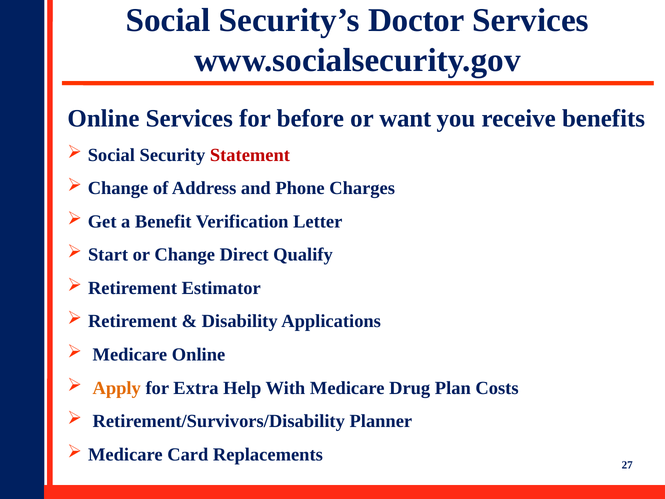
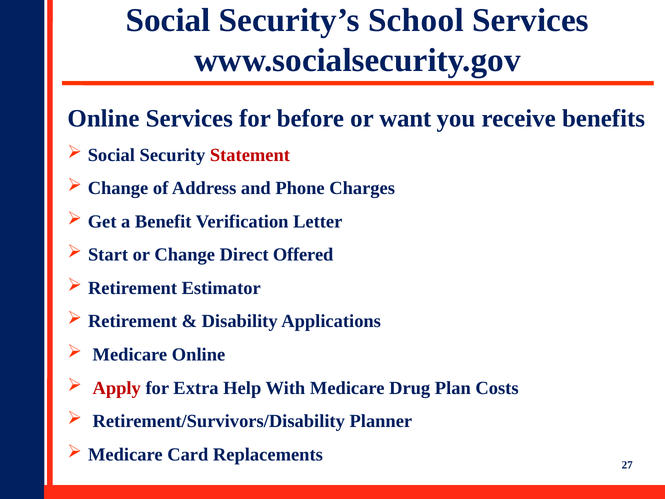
Doctor: Doctor -> School (416, 20)
Qualify: Qualify -> Offered (303, 255)
Apply colour: orange -> red (117, 388)
